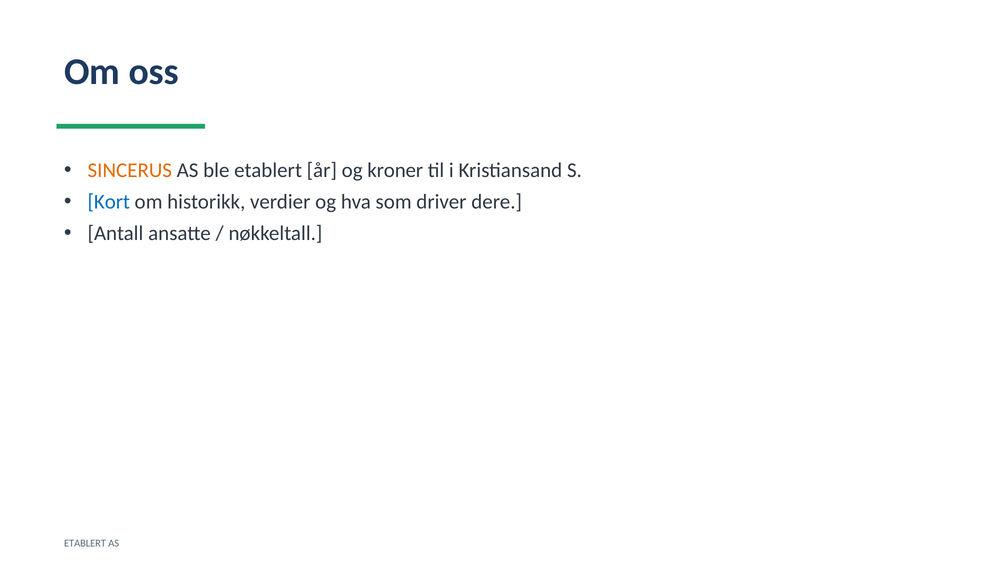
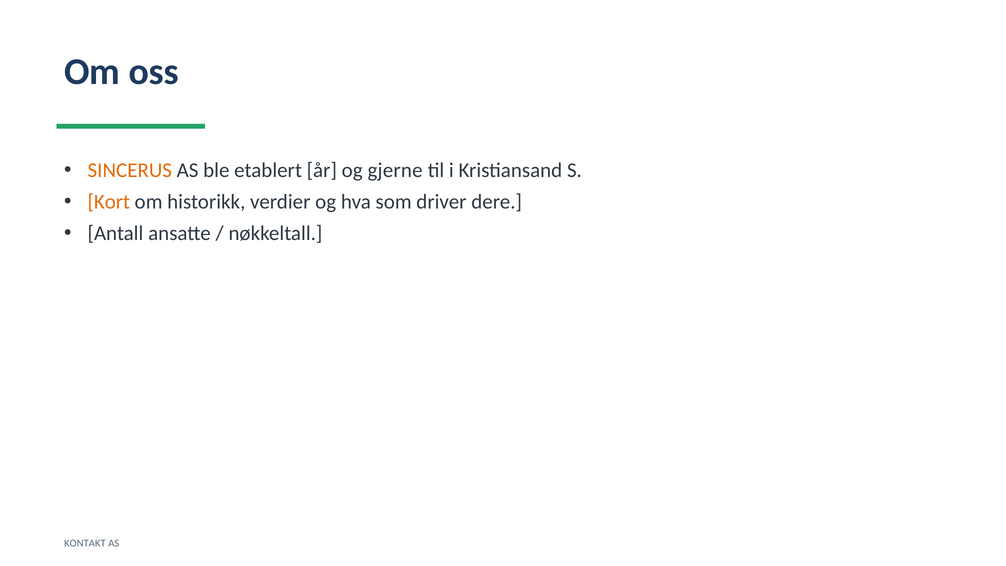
kroner: kroner -> gjerne (395, 170)
Kort colour: blue -> orange (109, 202)
ETABLERT: ETABLERT -> KONTAKT (85, 543)
